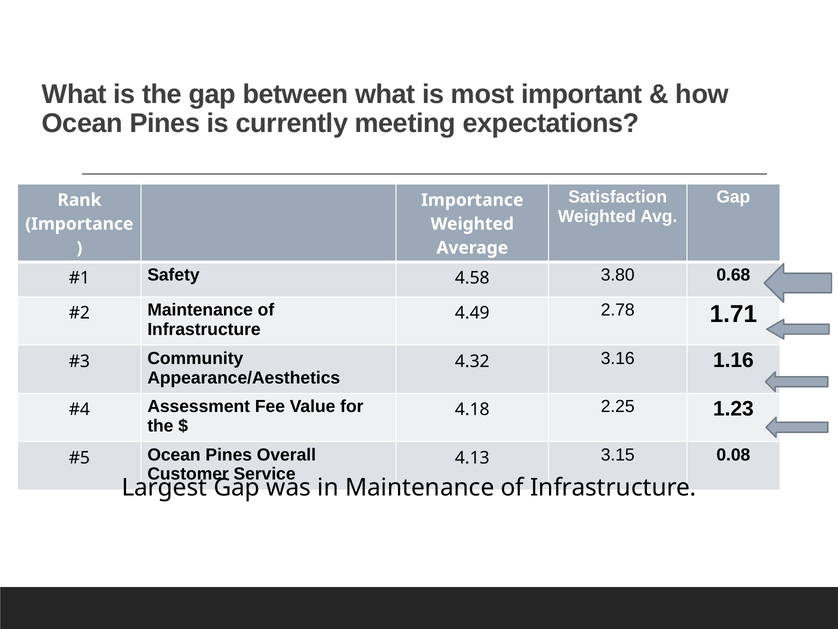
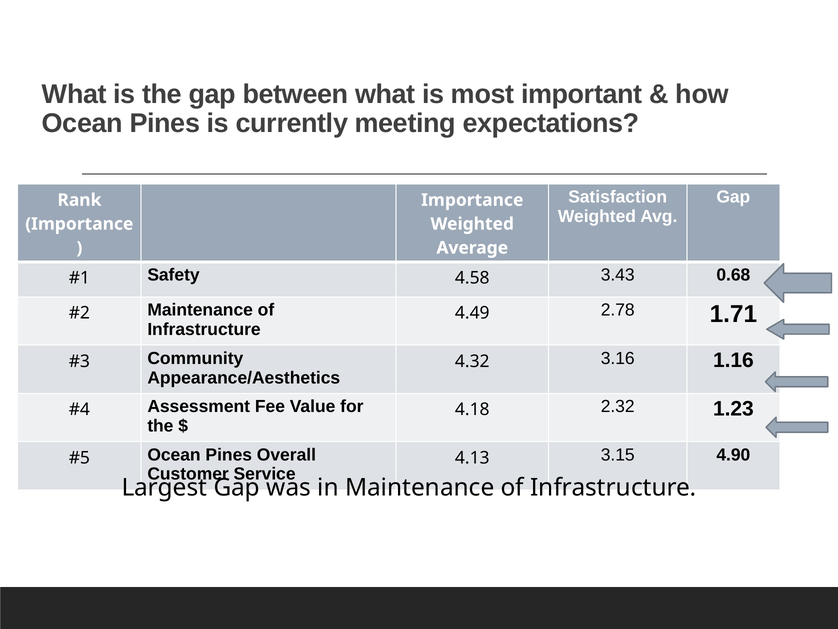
3.80: 3.80 -> 3.43 (618, 275)
2.25: 2.25 -> 2.32 (618, 406)
0.08: 0.08 -> 4.90 (733, 454)
